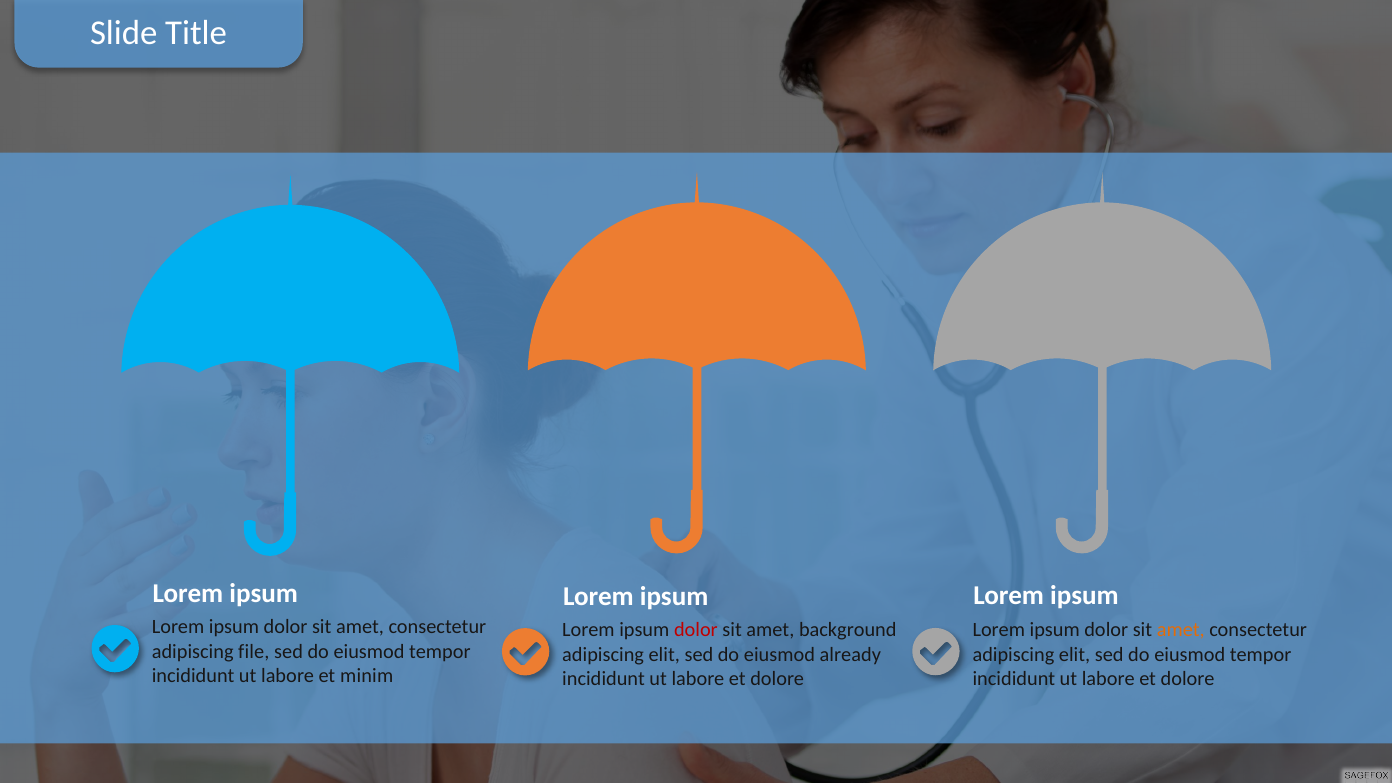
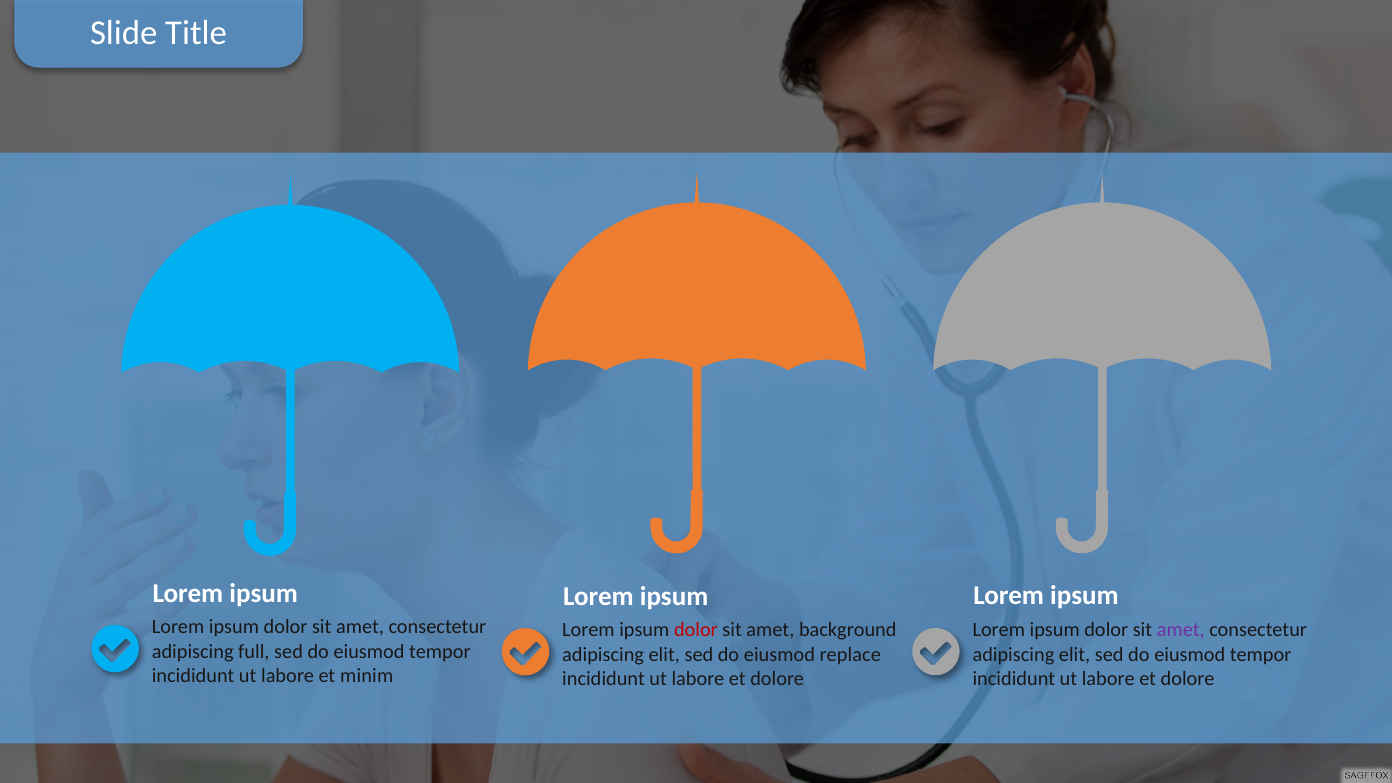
amet colour: orange -> purple (1181, 630)
file: file -> full (254, 652)
already: already -> replace (850, 655)
